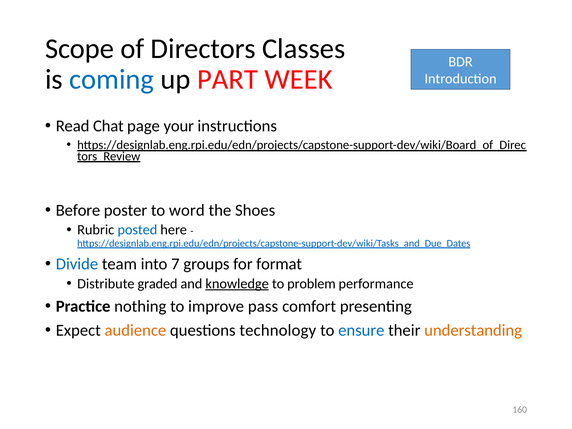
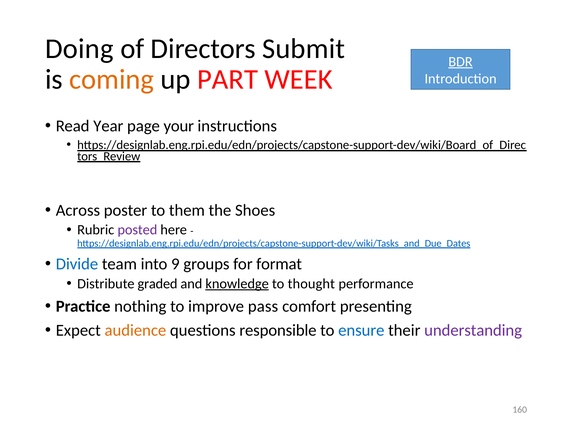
Scope: Scope -> Doing (79, 49)
Classes: Classes -> Submit (304, 49)
BDR underline: none -> present (461, 62)
coming colour: blue -> orange (112, 80)
Chat: Chat -> Year (108, 126)
Before: Before -> Across (78, 210)
word: word -> them (187, 210)
posted colour: blue -> purple (137, 230)
7: 7 -> 9 (175, 264)
problem: problem -> thought (311, 284)
technology: technology -> responsible (278, 330)
understanding colour: orange -> purple (473, 330)
